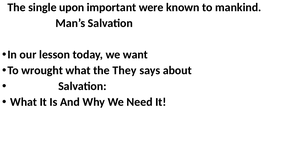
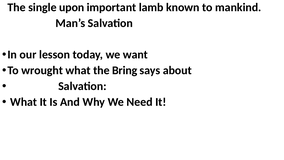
were: were -> lamb (151, 7)
They: They -> Bring (125, 70)
